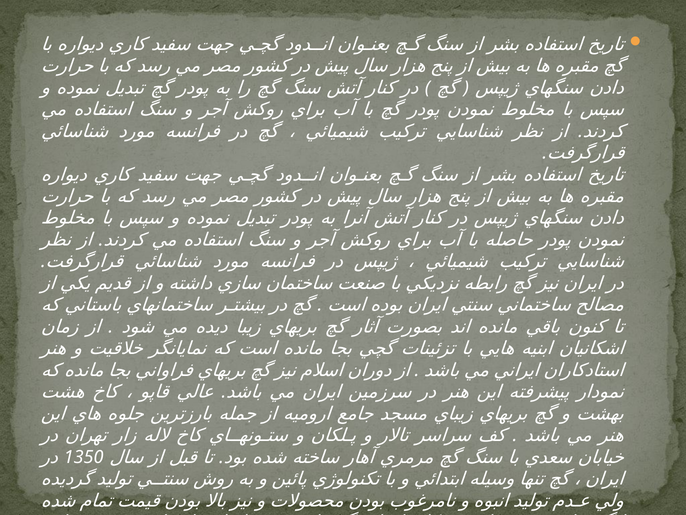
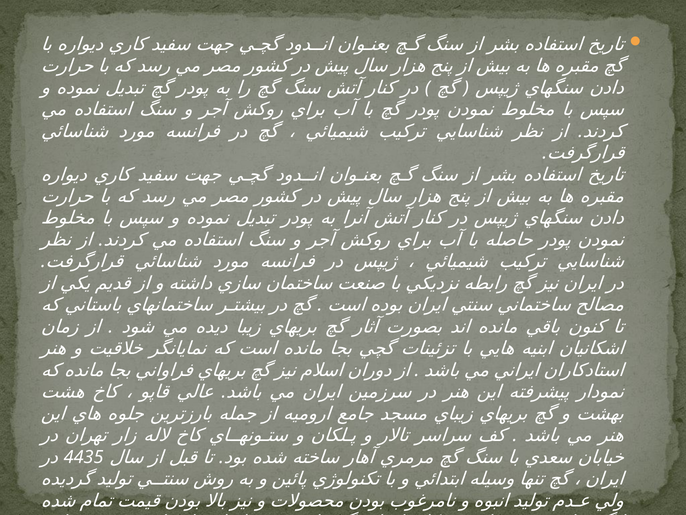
1350: 1350 -> 4435 (84, 457)
